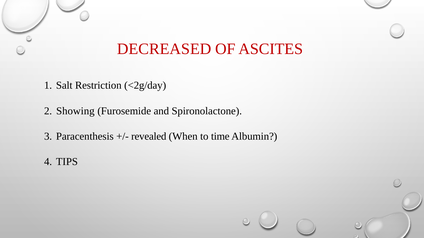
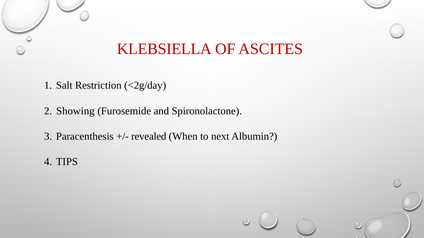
DECREASED: DECREASED -> KLEBSIELLA (164, 49)
time: time -> next (220, 137)
